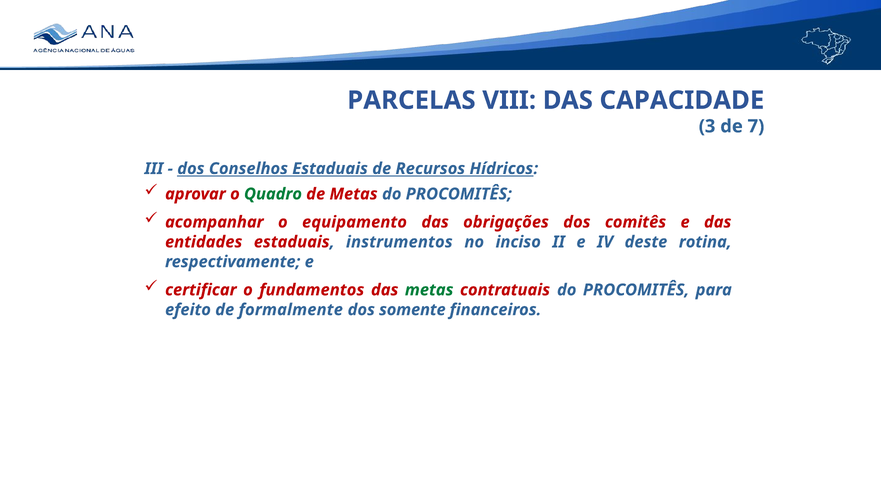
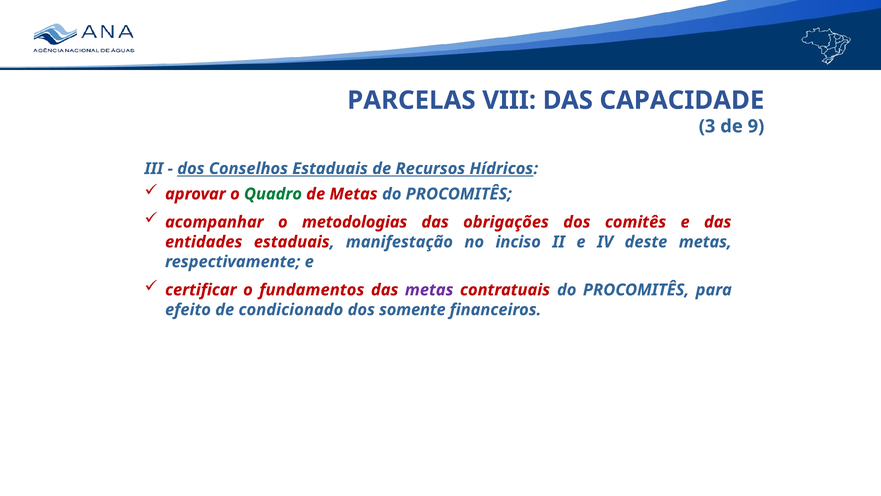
7: 7 -> 9 (756, 126)
equipamento: equipamento -> metodologias (355, 222)
instrumentos: instrumentos -> manifestação (399, 242)
deste rotina: rotina -> metas (705, 242)
metas colour: green -> purple (429, 290)
formalmente: formalmente -> condicionado (291, 309)
